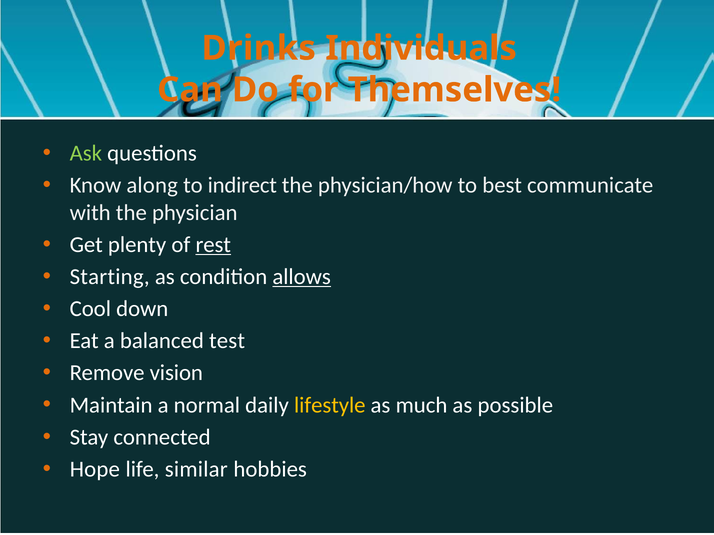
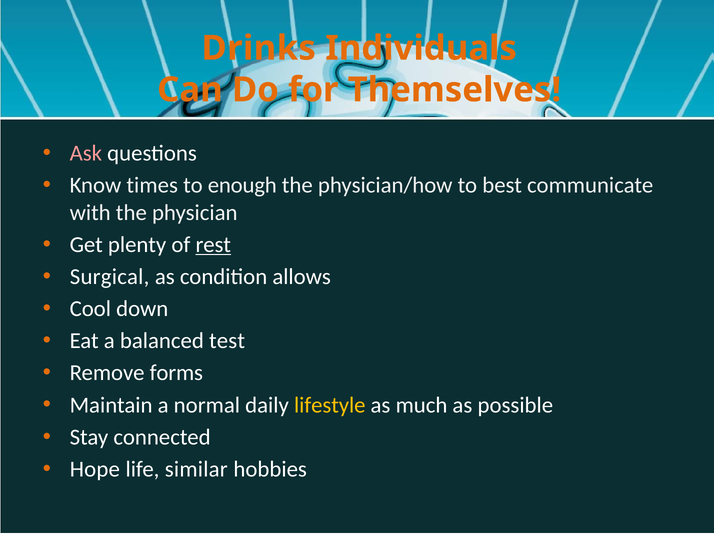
Ask colour: light green -> pink (86, 153)
along: along -> times (152, 185)
indirect: indirect -> enough (242, 185)
Starting: Starting -> Surgical (110, 277)
allows underline: present -> none (302, 277)
vision: vision -> forms (176, 373)
